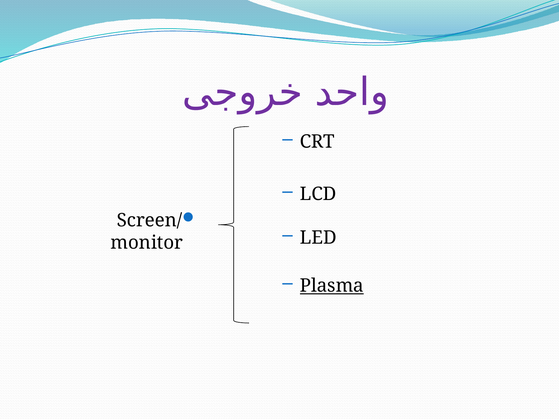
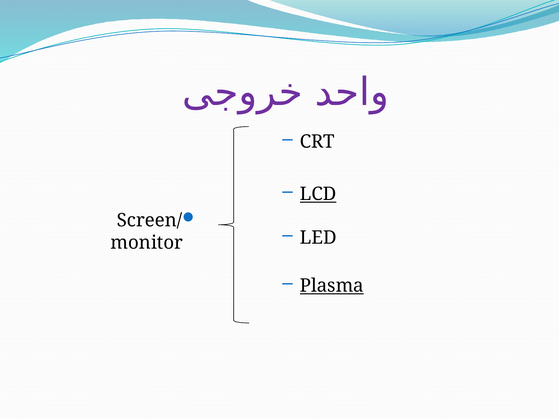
LCD underline: none -> present (318, 194)
